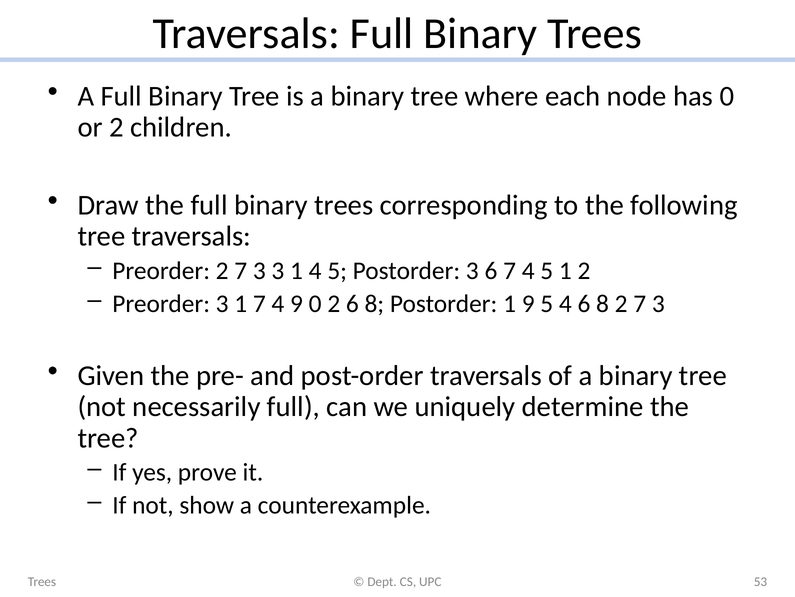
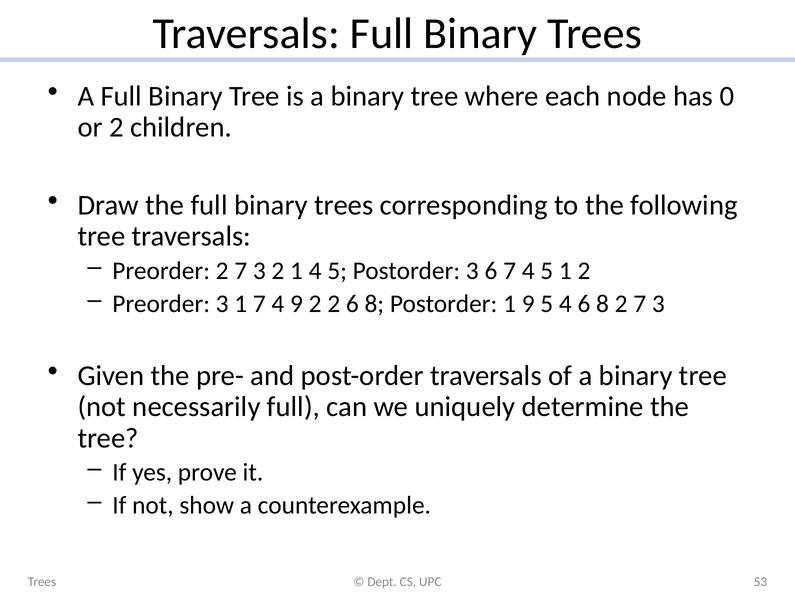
3 3: 3 -> 2 (278, 270)
9 0: 0 -> 2 (315, 303)
